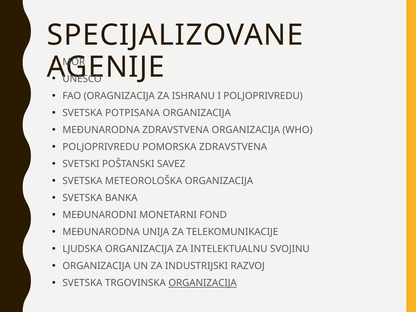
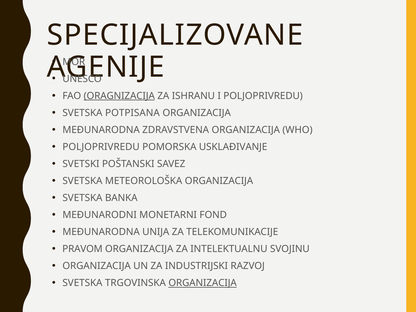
ORAGNIZACIJA underline: none -> present (119, 96)
POMORSKA ZDRAVSTVENA: ZDRAVSTVENA -> USKLAĐIVANJE (233, 147)
LJUDSKA: LJUDSKA -> PRAVOM (82, 249)
